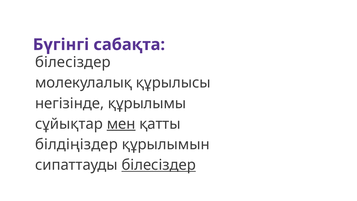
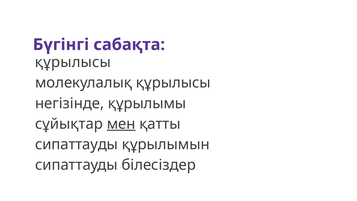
білесіздер: білесіздер -> құрылысы (73, 62)
білдіңіздер: білдіңіздер -> сипаттауды (77, 144)
білесіздер underline: present -> none (159, 165)
